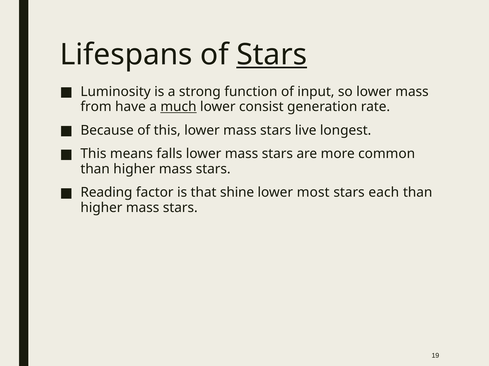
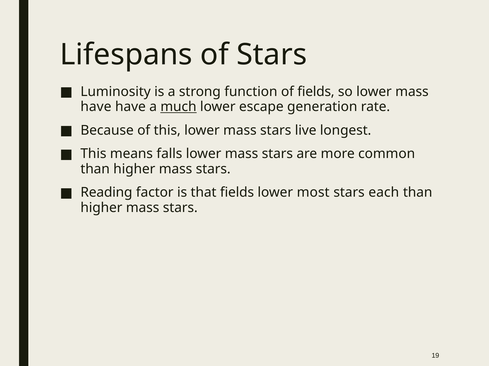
Stars underline: present -> none (272, 55)
of input: input -> fields (316, 92)
from: from -> have (96, 107)
consist: consist -> escape (261, 107)
that shine: shine -> fields (237, 193)
